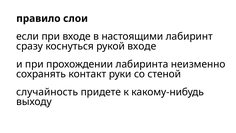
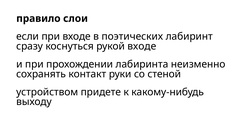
настоящими: настоящими -> поэтических (132, 36)
случайность: случайность -> устройством (47, 92)
